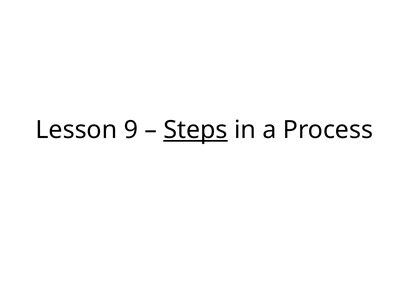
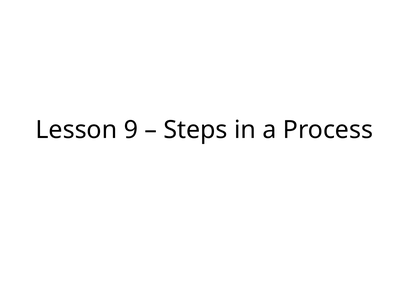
Steps underline: present -> none (196, 130)
